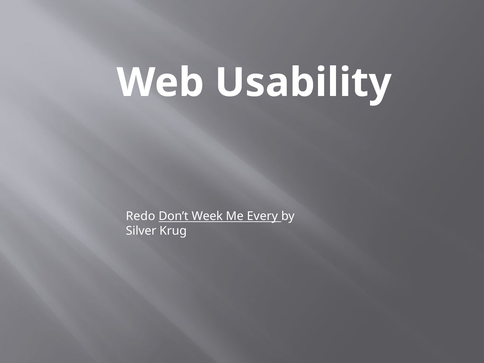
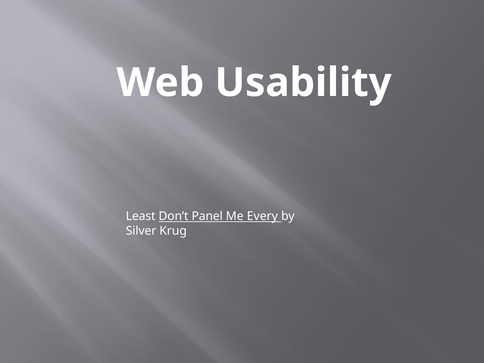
Redo: Redo -> Least (141, 216)
Week: Week -> Panel (207, 216)
